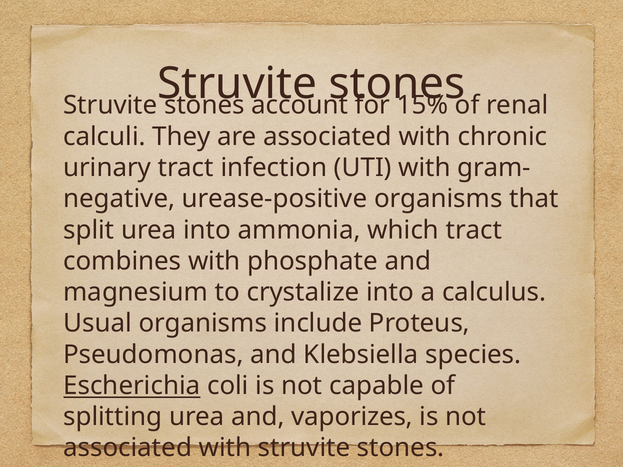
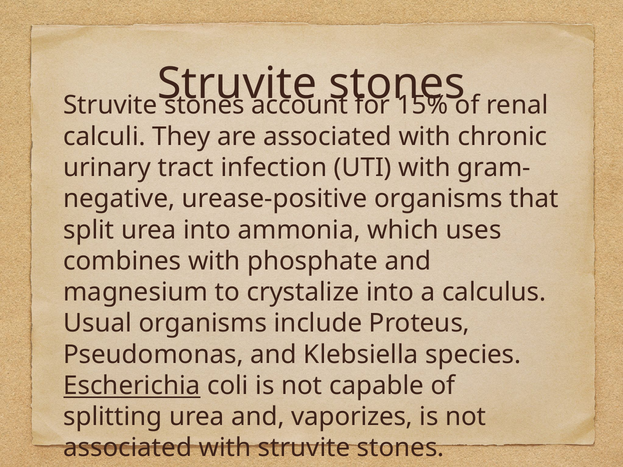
which tract: tract -> uses (474, 230)
